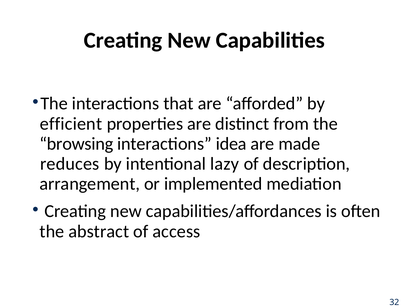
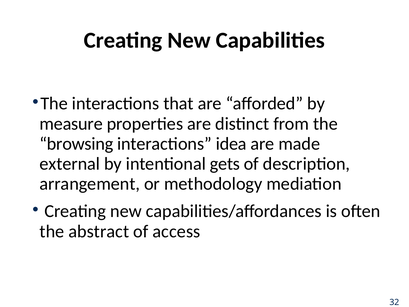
efficient: efficient -> measure (71, 124)
reduces: reduces -> external (70, 164)
lazy: lazy -> gets (225, 164)
implemented: implemented -> methodology (213, 184)
